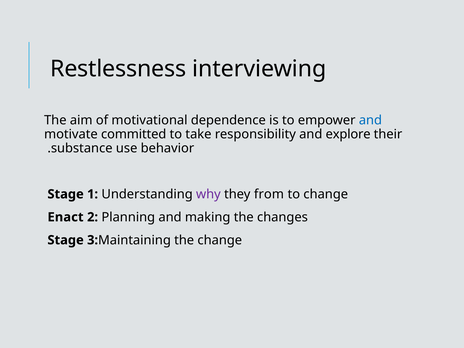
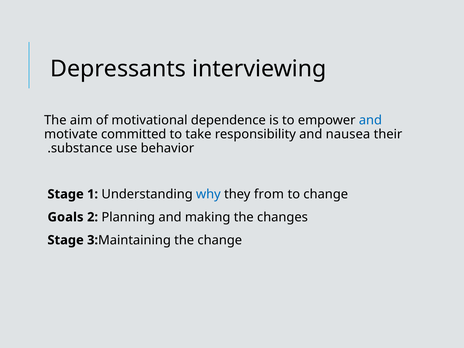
Restlessness: Restlessness -> Depressants (118, 69)
explore: explore -> nausea (348, 134)
why colour: purple -> blue (208, 194)
Enact: Enact -> Goals (66, 217)
